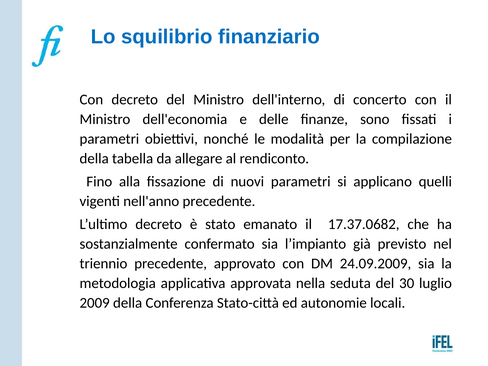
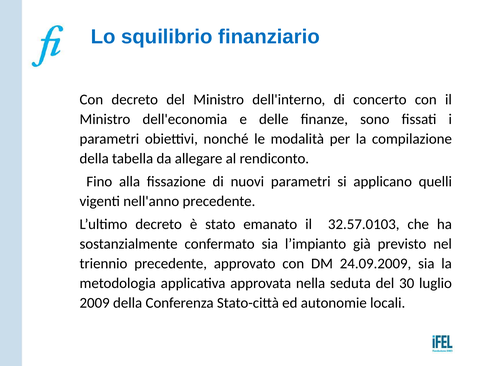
17.37.0682: 17.37.0682 -> 32.57.0103 (364, 224)
